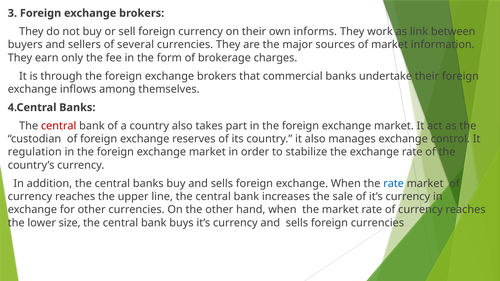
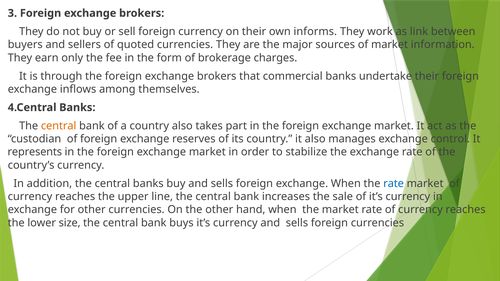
several: several -> quoted (136, 45)
central colour: red -> orange (59, 126)
regulation: regulation -> represents (35, 152)
